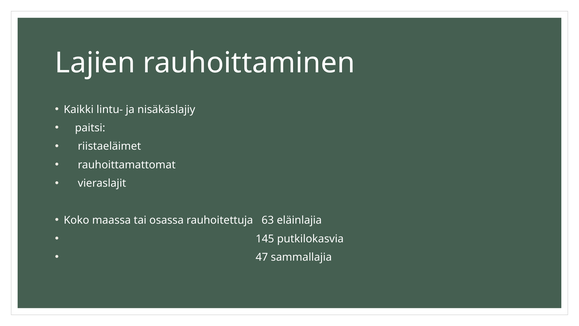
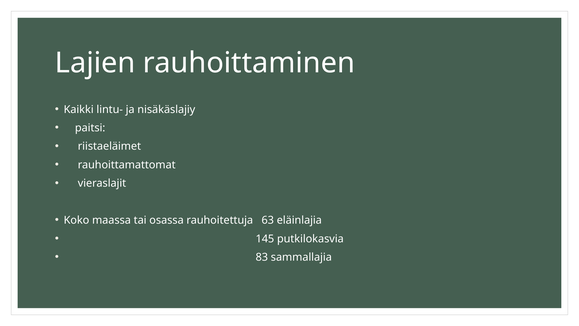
47: 47 -> 83 (262, 257)
